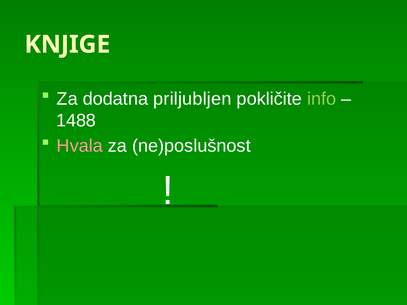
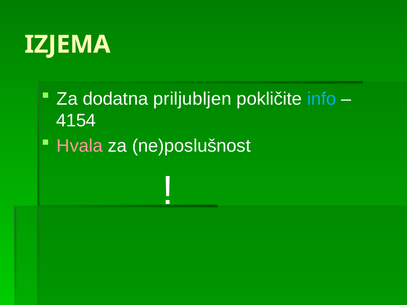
KNJIGE: KNJIGE -> IZJEMA (67, 44)
info colour: light green -> light blue (322, 99)
1488: 1488 -> 4154 (76, 121)
